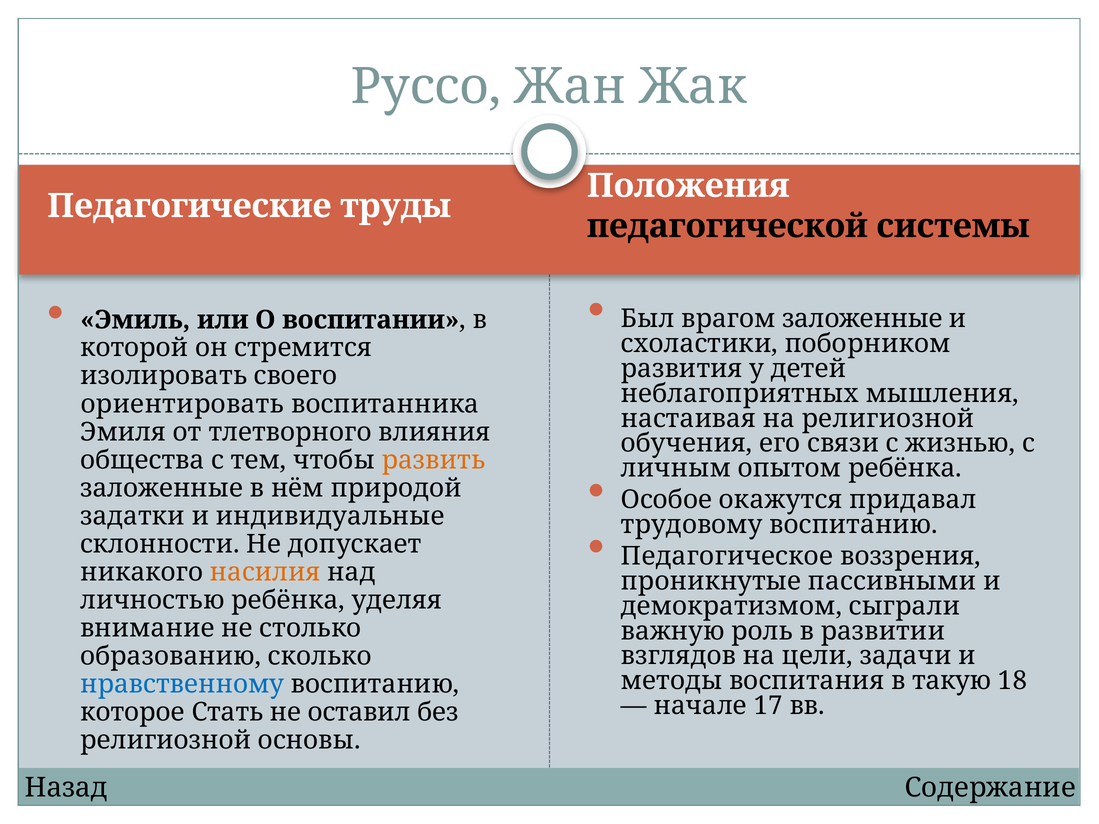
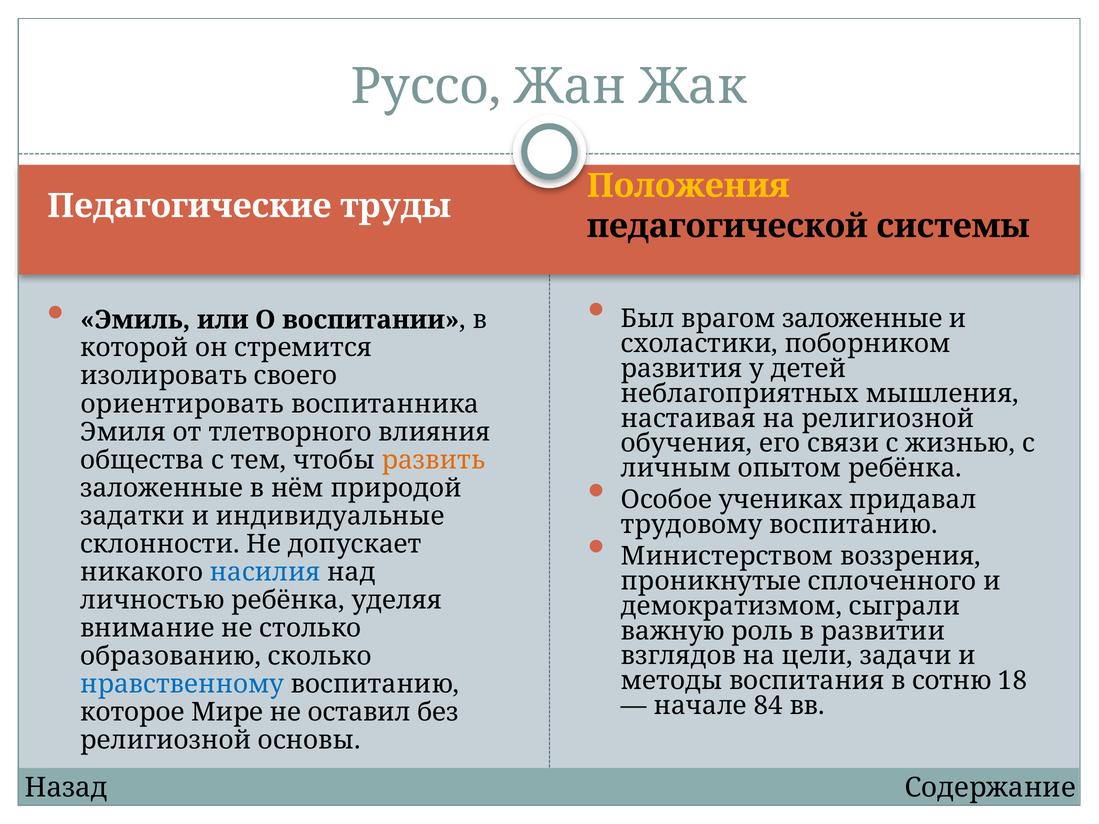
Положения colour: white -> yellow (688, 186)
окажутся: окажутся -> учениках (781, 500)
Педагогическое: Педагогическое -> Министерством (727, 556)
насилия colour: orange -> blue (265, 572)
пассивными: пассивными -> сплоченного (892, 581)
такую: такую -> сотню (952, 681)
17: 17 -> 84 (768, 706)
Стать: Стать -> Мире (227, 712)
